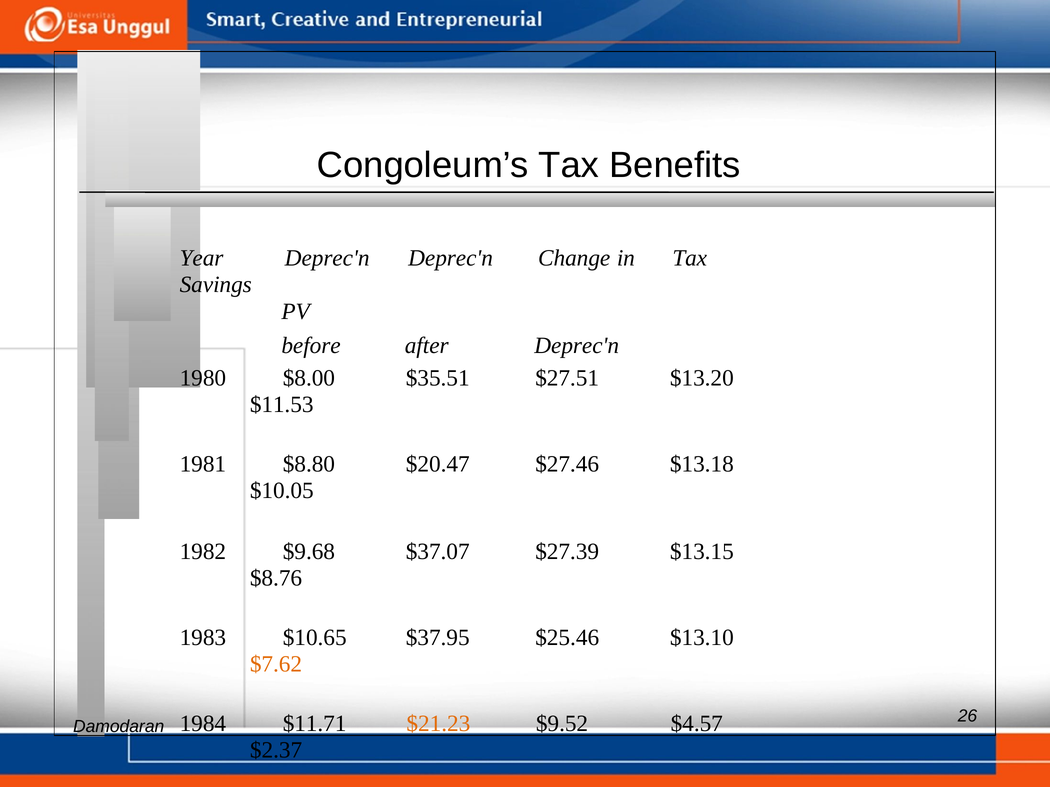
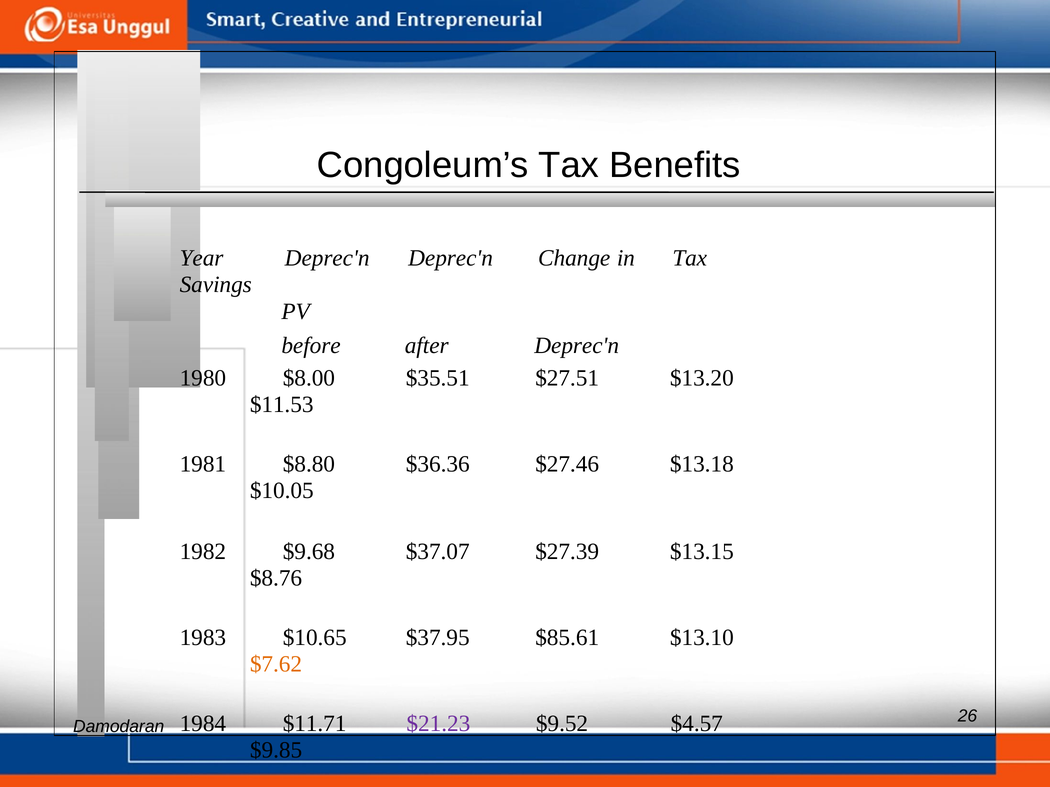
$20.47: $20.47 -> $36.36 (438, 464)
$25.46: $25.46 -> $85.61 (567, 638)
$21.23 colour: orange -> purple (438, 724)
$2.37: $2.37 -> $9.85 (276, 751)
